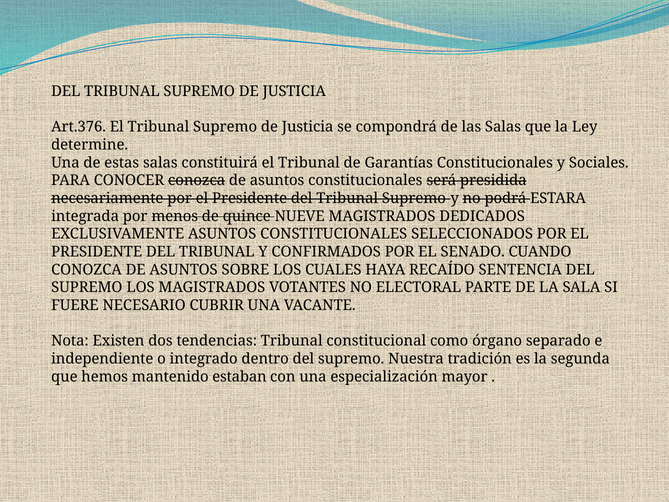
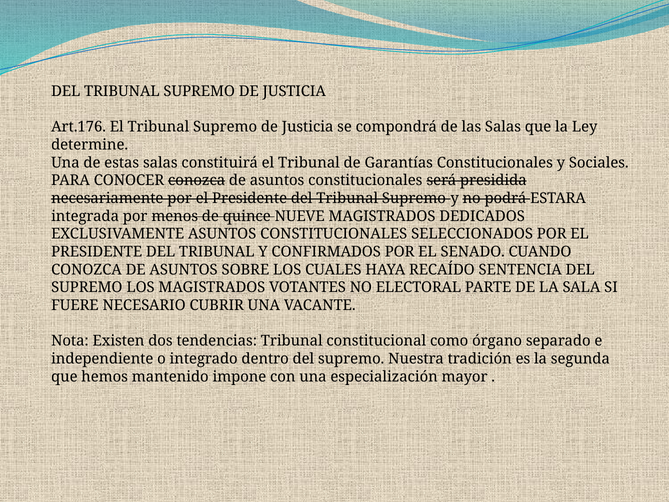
Art.376: Art.376 -> Art.176 (79, 127)
estaban: estaban -> impone (239, 377)
